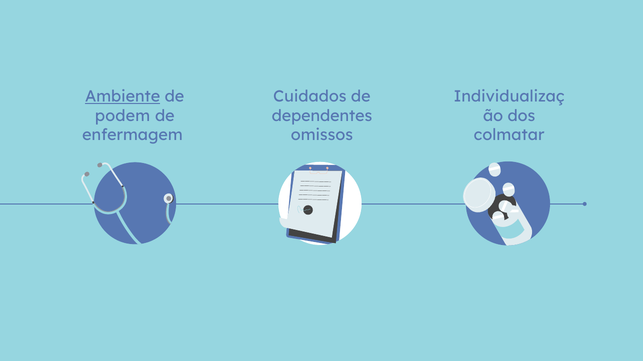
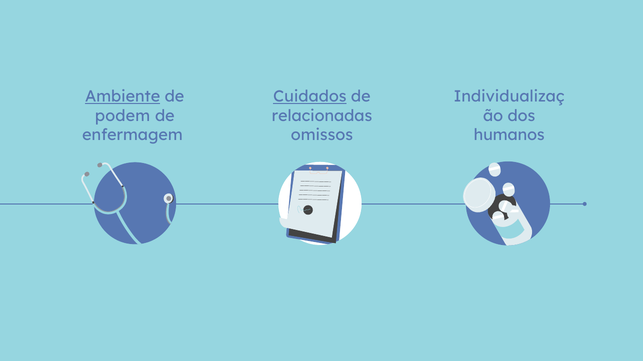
Cuidados underline: none -> present (310, 97)
dependentes: dependentes -> relacionadas (322, 116)
colmatar: colmatar -> humanos (509, 135)
